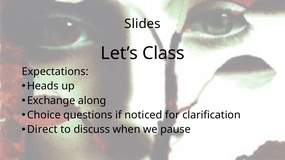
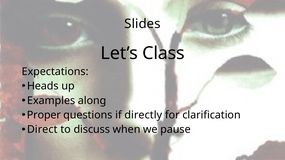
Exchange: Exchange -> Examples (51, 101)
Choice: Choice -> Proper (44, 115)
noticed: noticed -> directly (143, 115)
